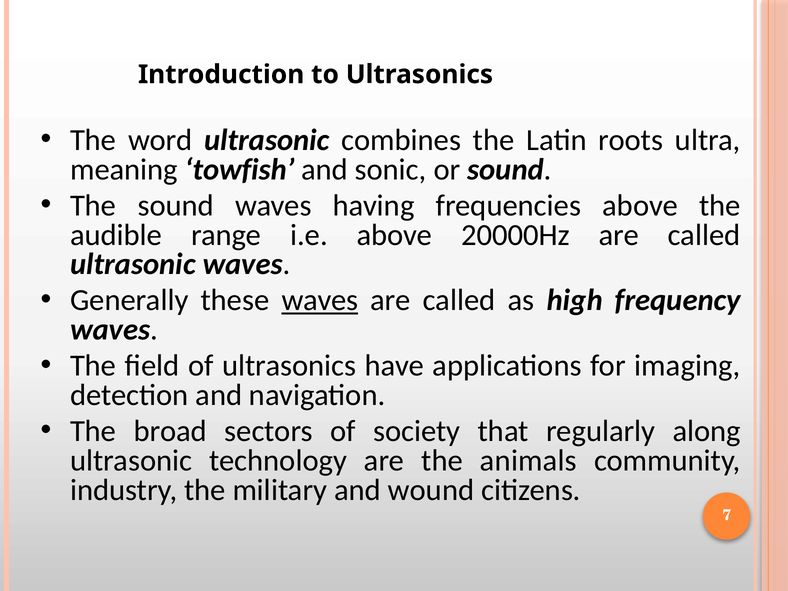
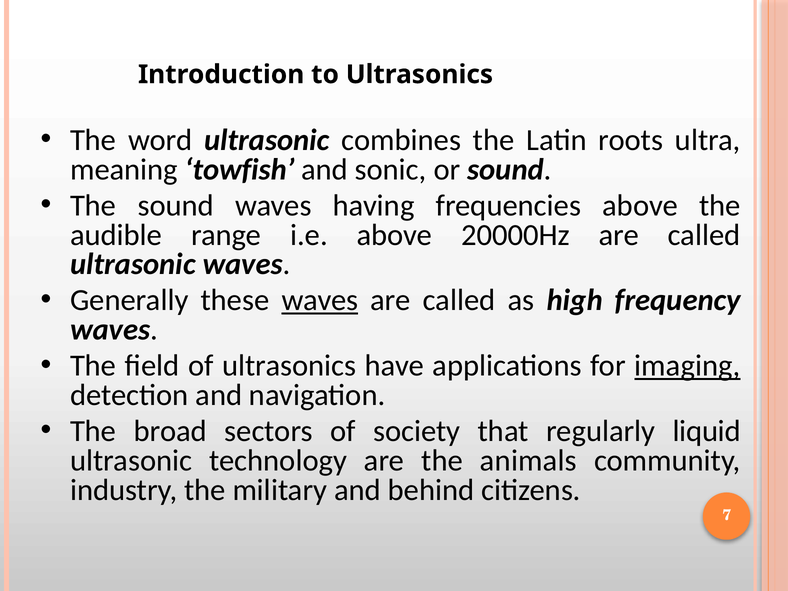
imaging underline: none -> present (687, 366)
along: along -> liquid (707, 431)
wound: wound -> behind (431, 490)
